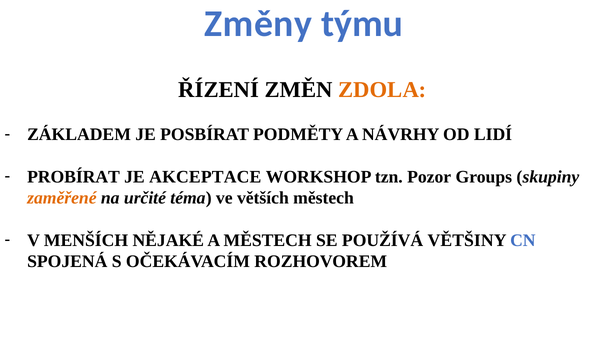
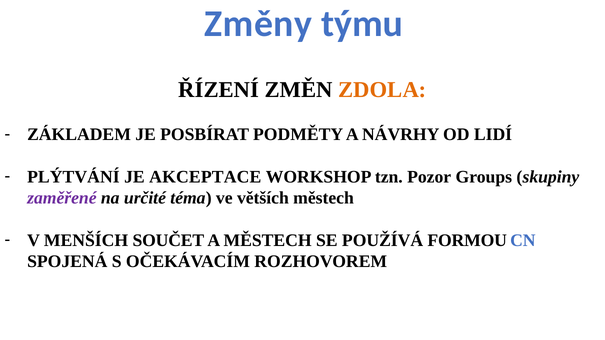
PROBÍRAT: PROBÍRAT -> PLÝTVÁNÍ (73, 177)
zaměřené colour: orange -> purple (62, 198)
NĚJAKÉ: NĚJAKÉ -> SOUČET (168, 241)
VĚTŠINY: VĚTŠINY -> FORMOU (467, 241)
